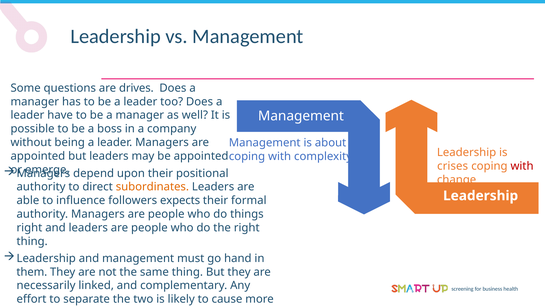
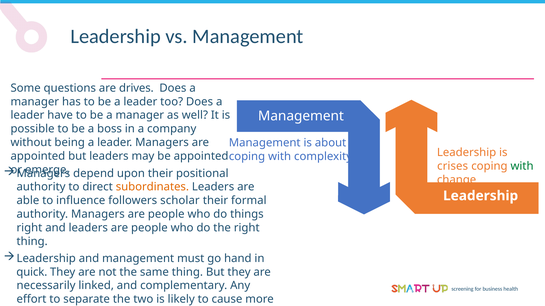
with colour: red -> green (522, 166)
expects: expects -> scholar (180, 201)
them: them -> quick (32, 272)
